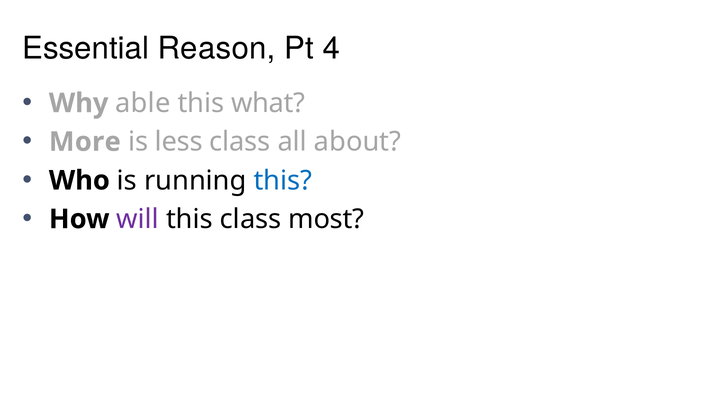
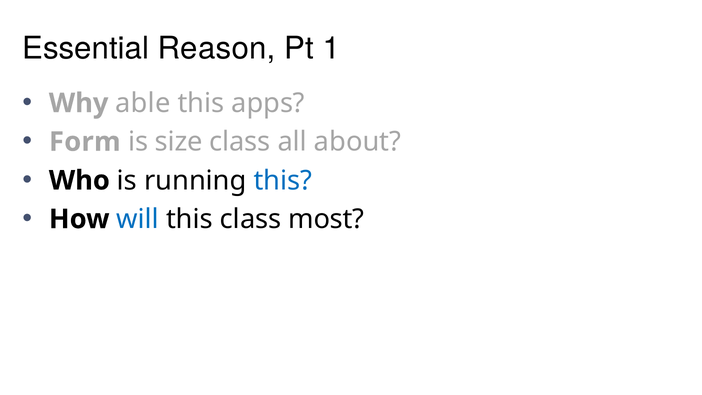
4: 4 -> 1 (331, 48)
what: what -> apps (268, 103)
More: More -> Form (85, 142)
less: less -> size (179, 142)
will colour: purple -> blue (138, 219)
